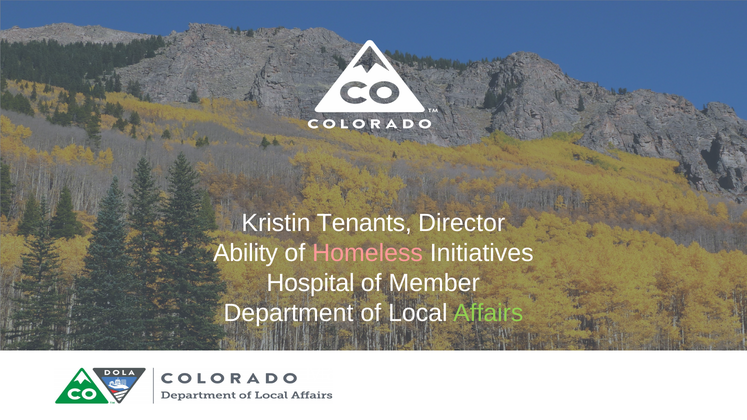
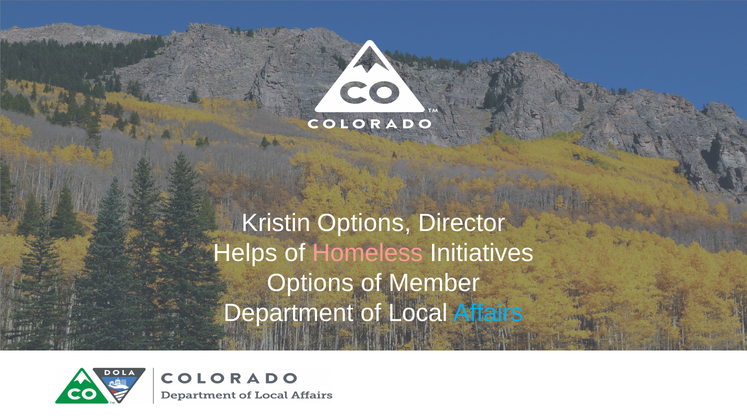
Kristin Tenants: Tenants -> Options (364, 223)
Ability: Ability -> Helps (245, 253)
Hospital: Hospital -> Options (310, 283)
Affairs colour: light green -> light blue (488, 313)
